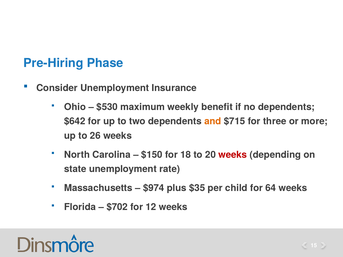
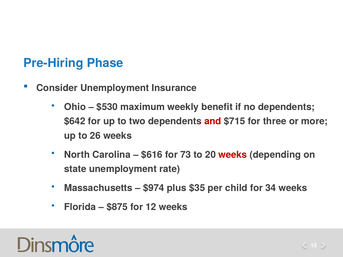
and colour: orange -> red (213, 121)
$150: $150 -> $616 (152, 155)
18: 18 -> 73 (186, 155)
64: 64 -> 34 (271, 188)
$702: $702 -> $875 (117, 207)
